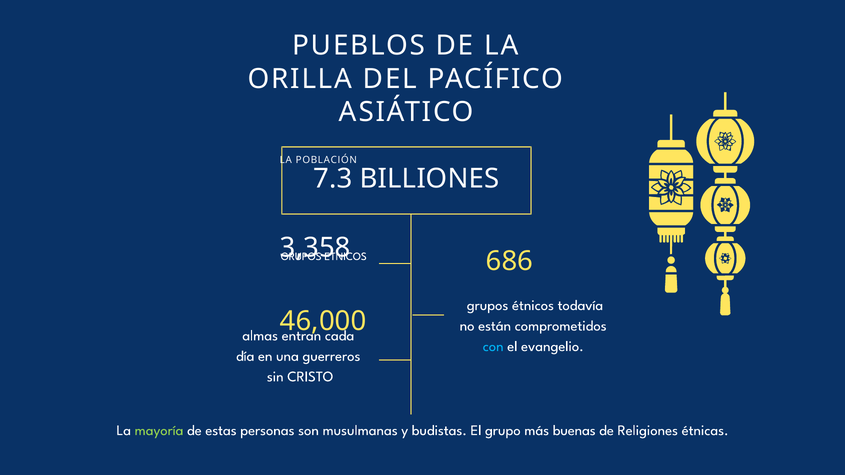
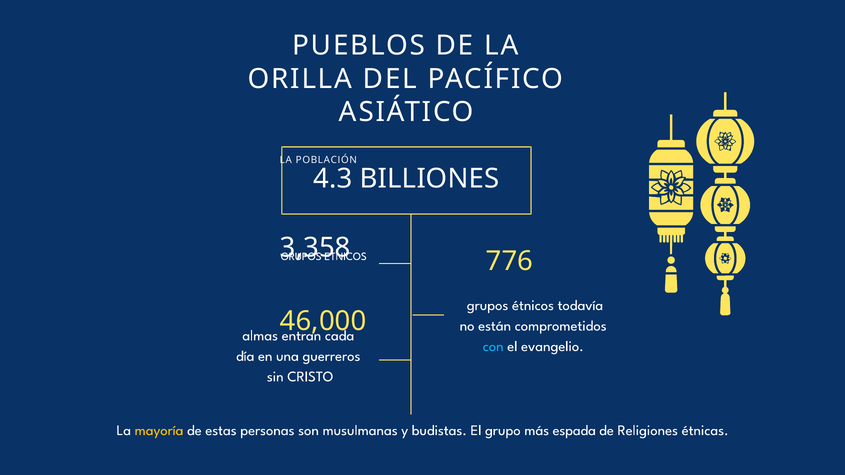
7.3: 7.3 -> 4.3 (333, 179)
686: 686 -> 776 (509, 261)
mayoría colour: light green -> yellow (159, 431)
buenas: buenas -> espada (574, 431)
